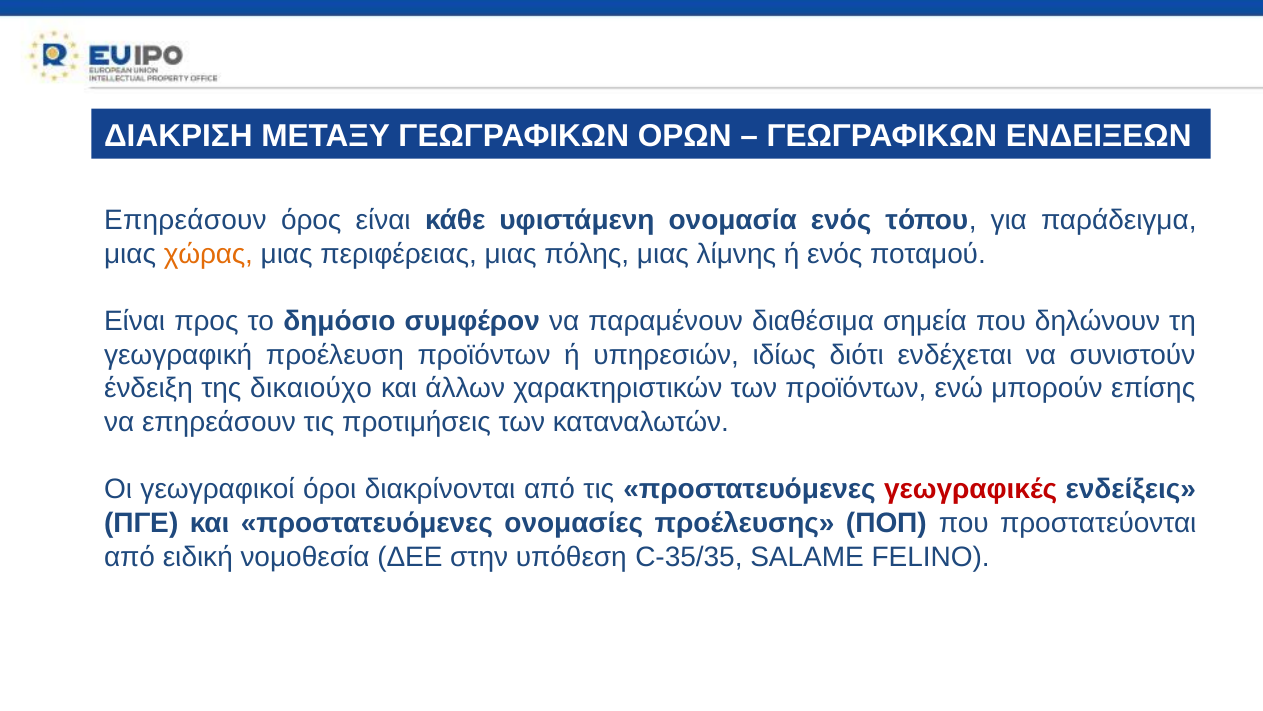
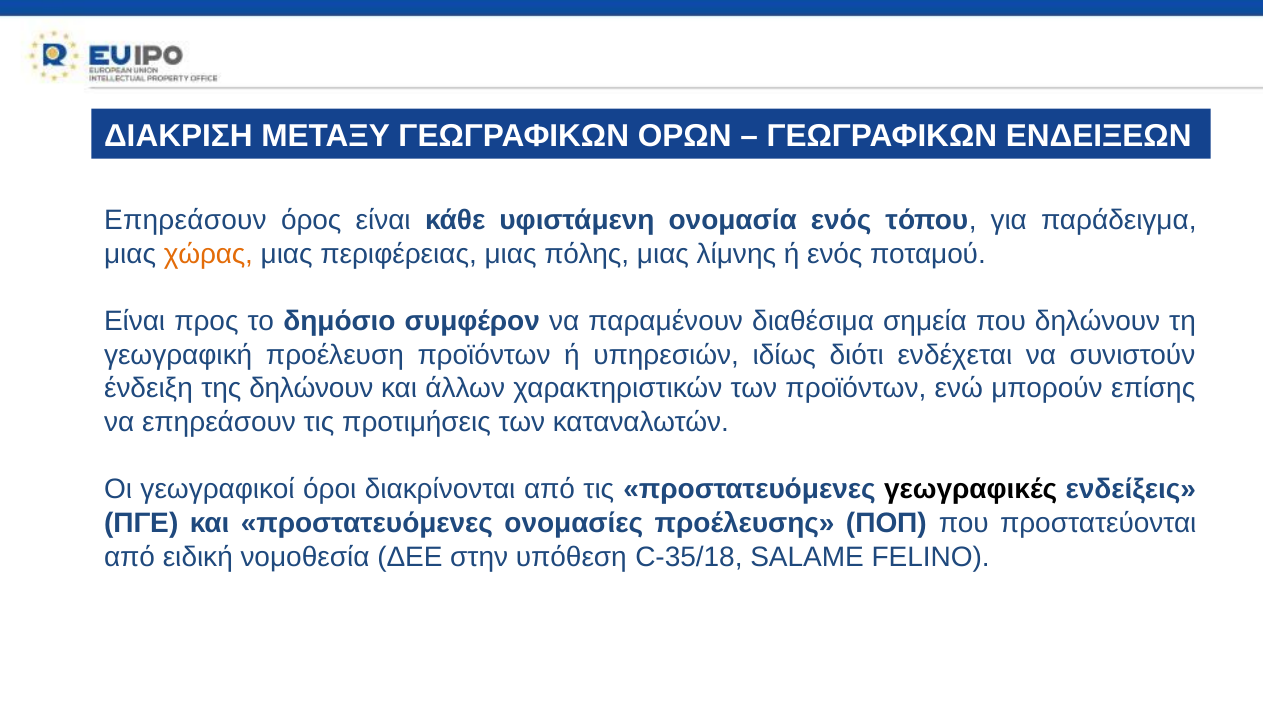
της δικαιούχο: δικαιούχο -> δηλώνουν (311, 388)
γεωγραφικές colour: red -> black (971, 489)
C-35/35: C-35/35 -> C-35/18 (689, 557)
